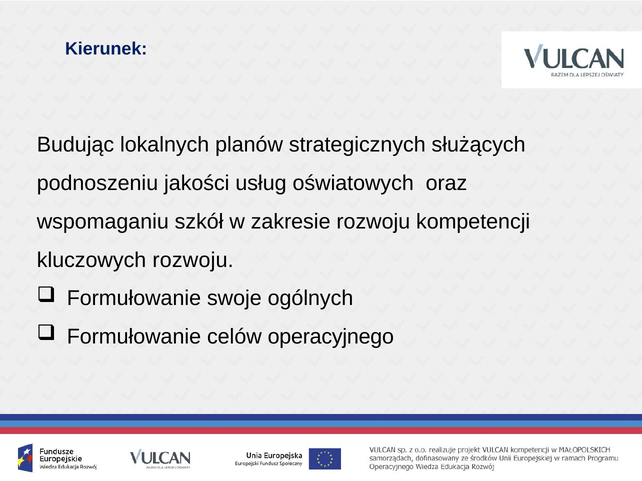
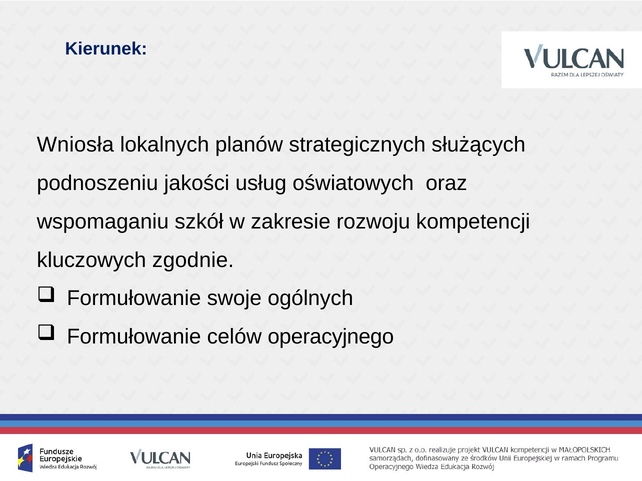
Budując: Budując -> Wniosła (75, 145)
kluczowych rozwoju: rozwoju -> zgodnie (193, 260)
